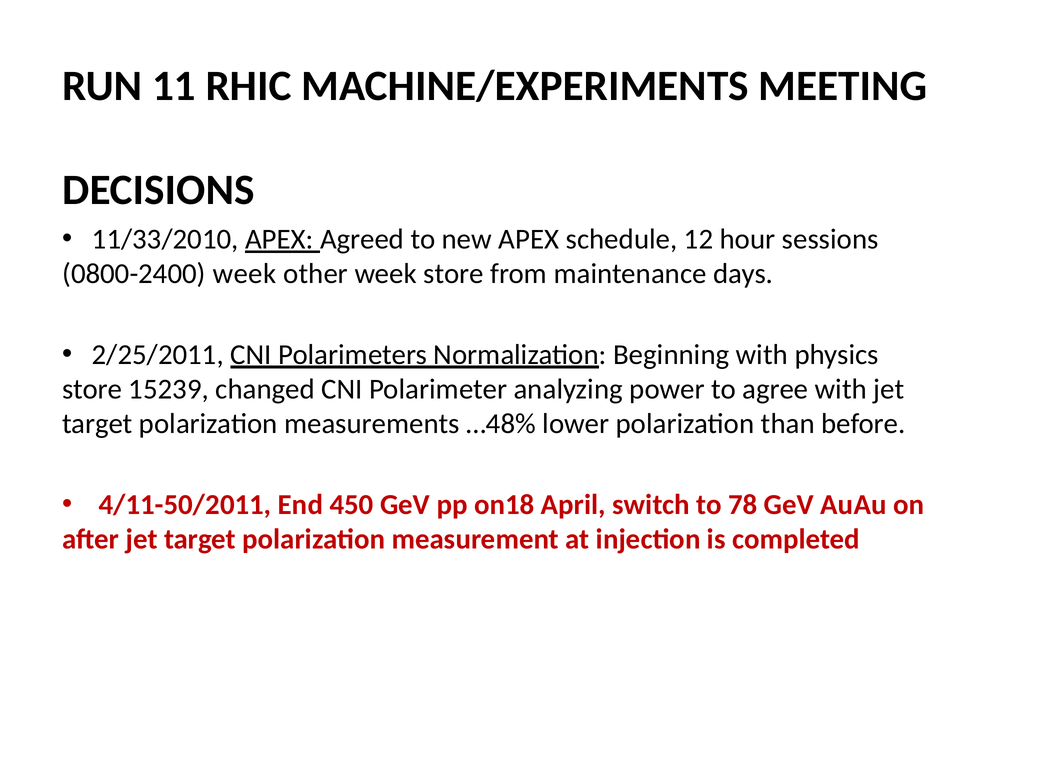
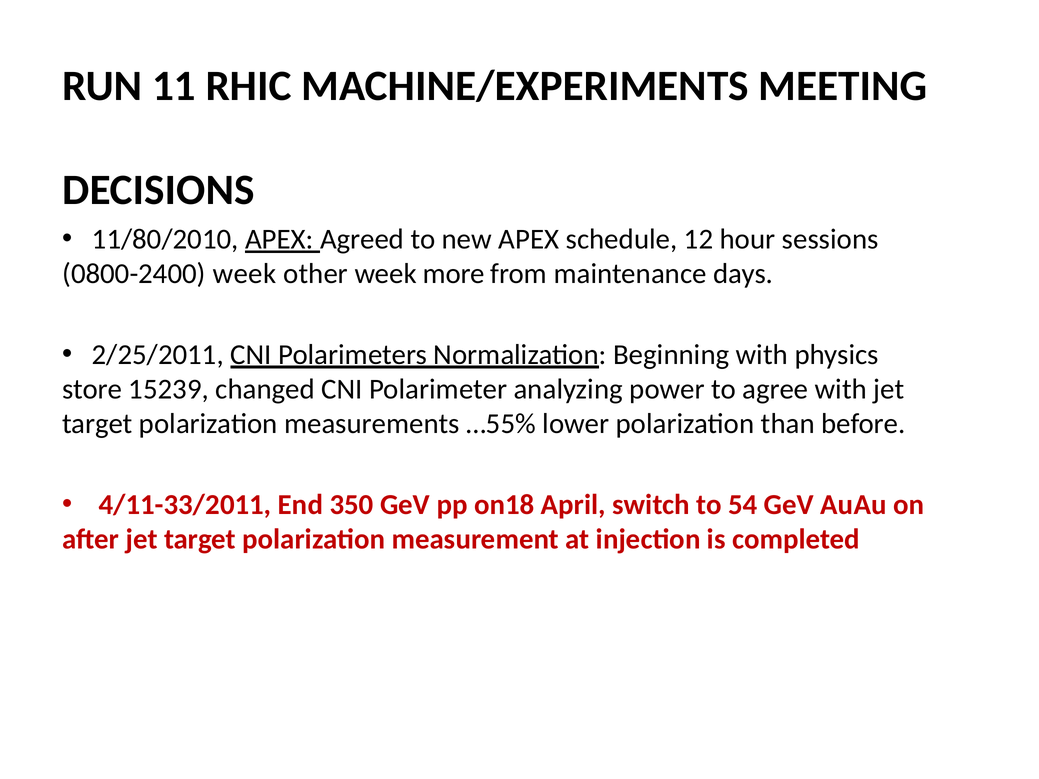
11/33/2010: 11/33/2010 -> 11/80/2010 (165, 239)
week store: store -> more (454, 274)
…48%: …48% -> …55% (501, 424)
4/11-50/2011: 4/11-50/2011 -> 4/11-33/2011 (185, 505)
450: 450 -> 350 (351, 505)
78: 78 -> 54 (743, 505)
